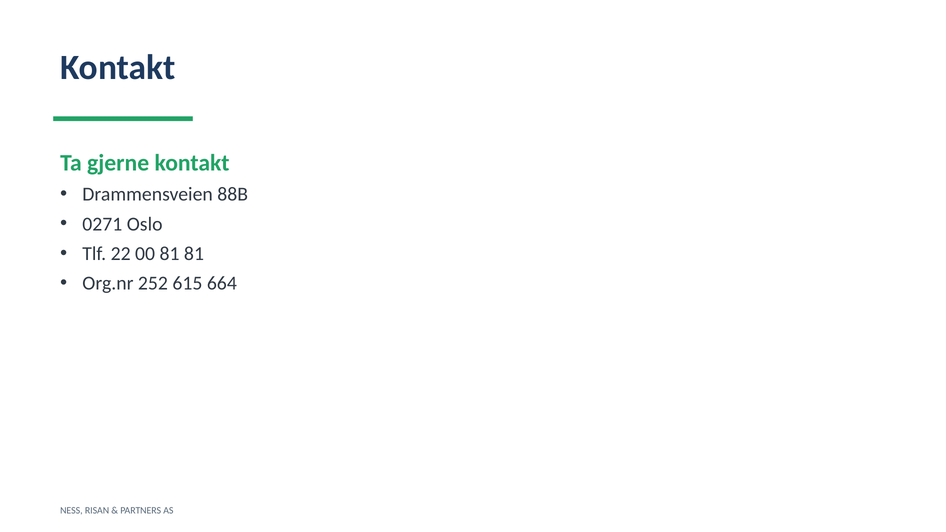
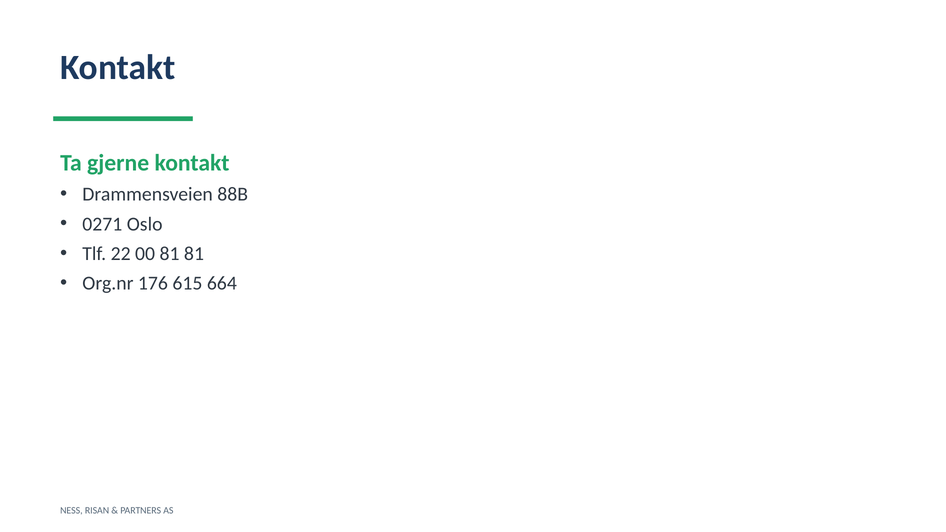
252: 252 -> 176 (153, 283)
